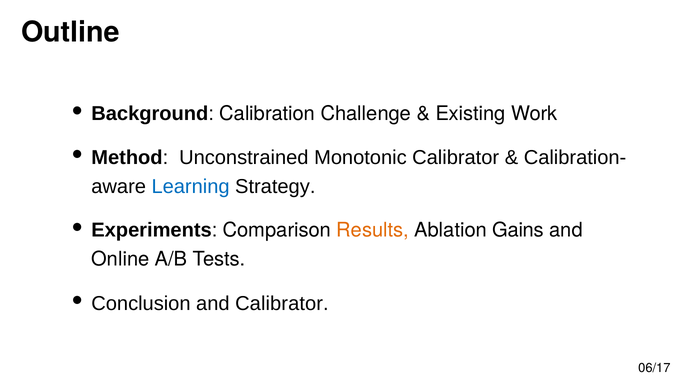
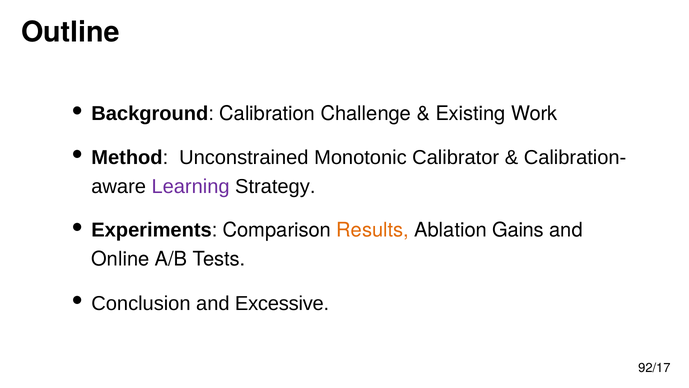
Learning colour: blue -> purple (191, 186)
and Calibrator: Calibrator -> Excessive (282, 303)
06/17: 06/17 -> 92/17 (654, 368)
